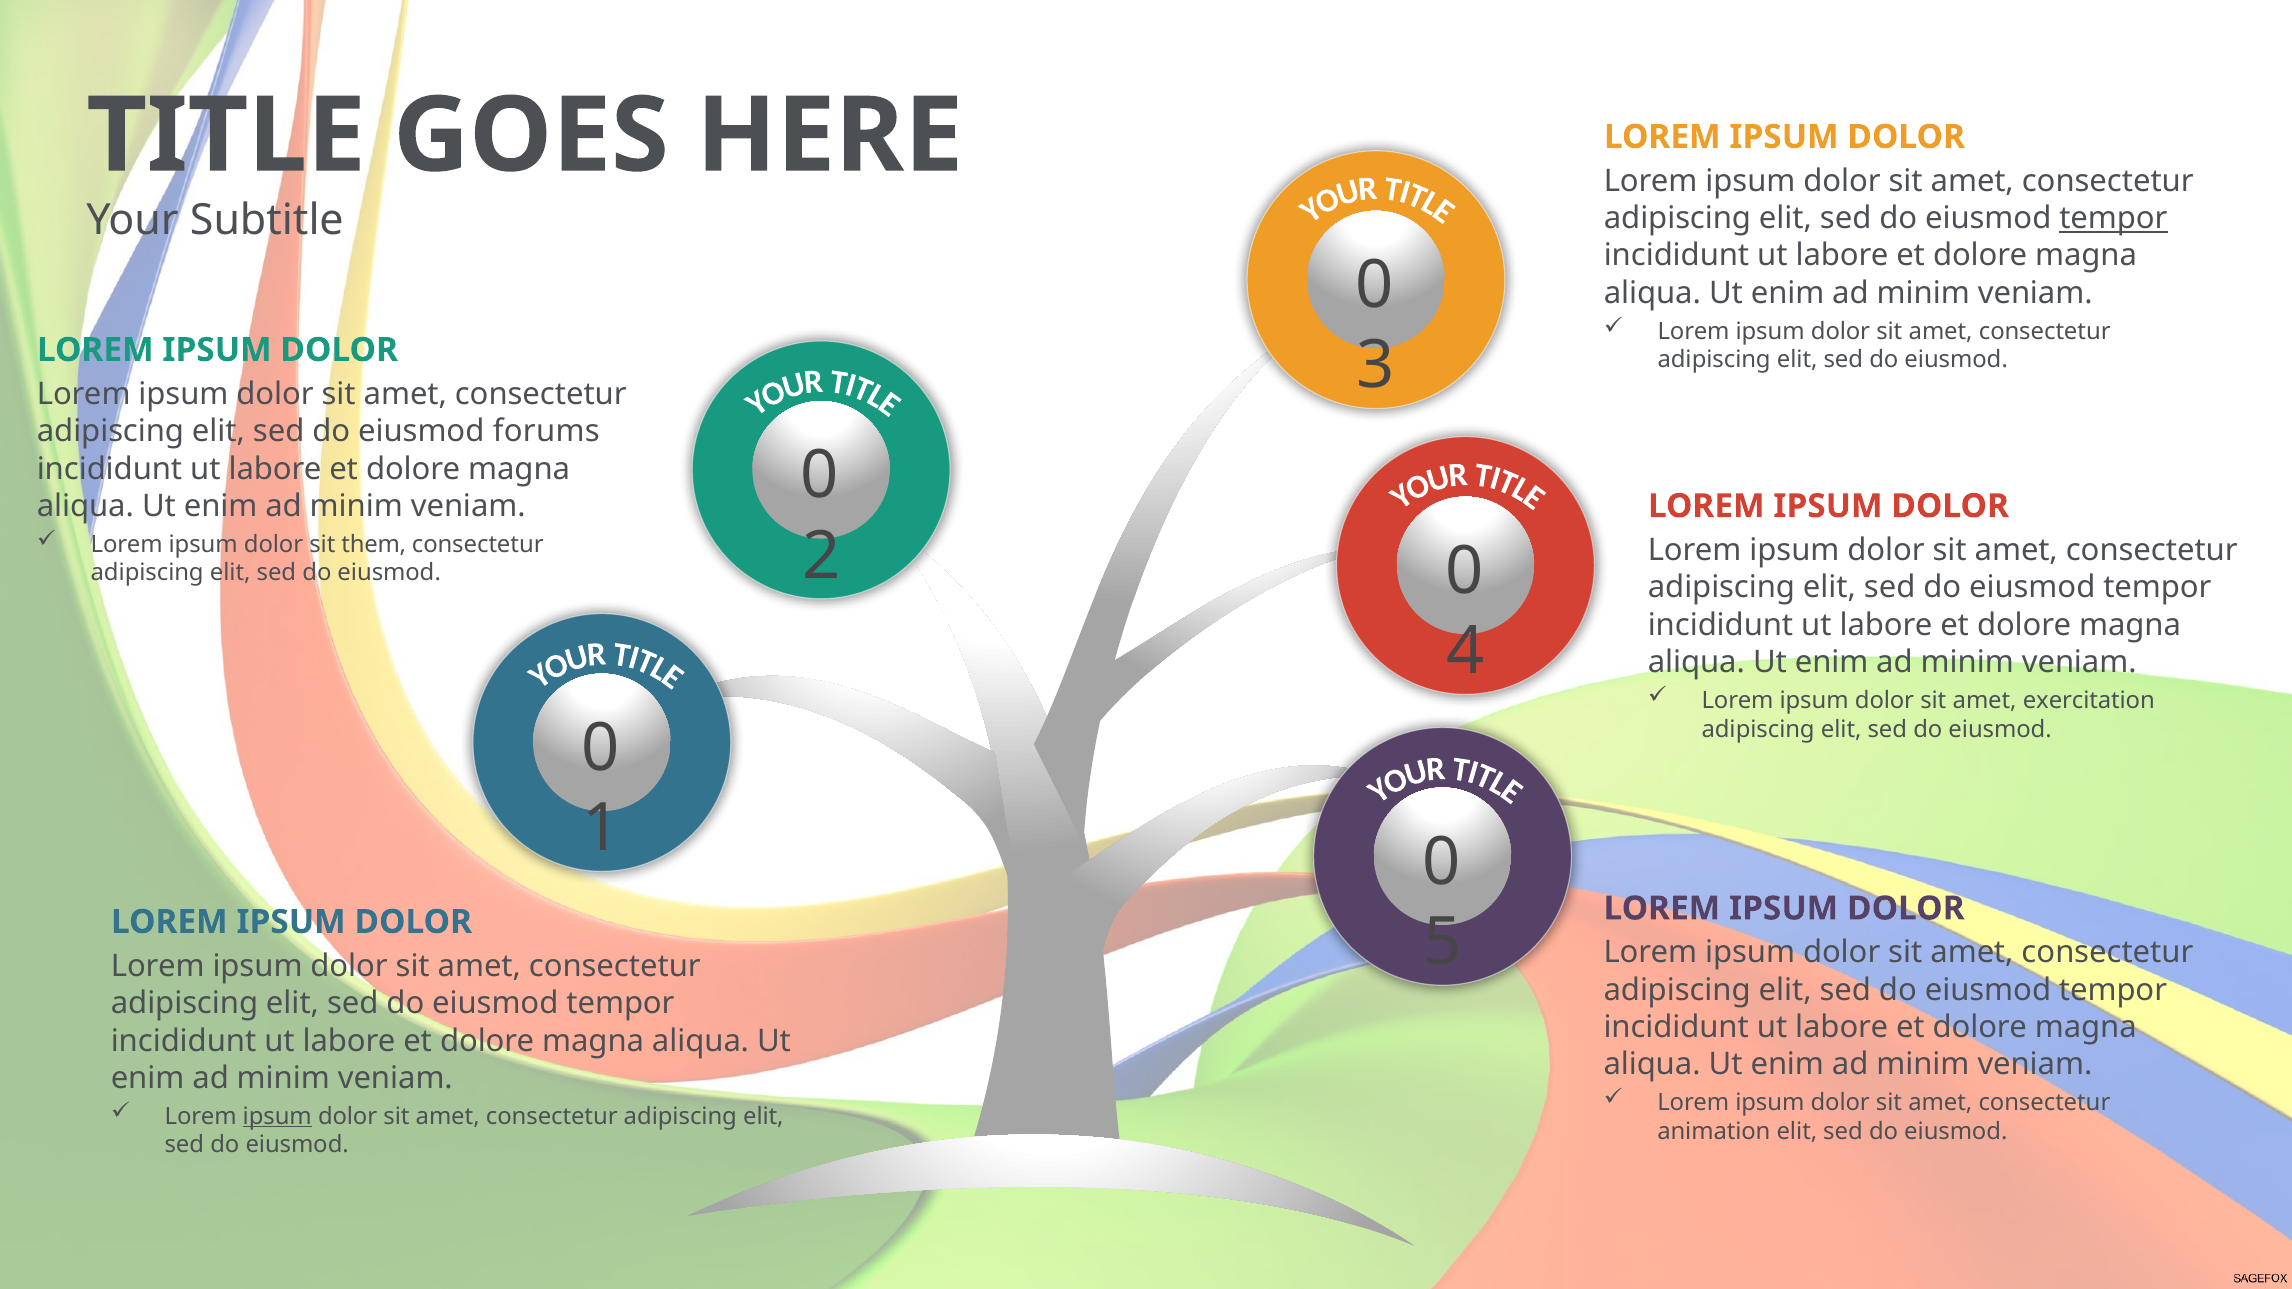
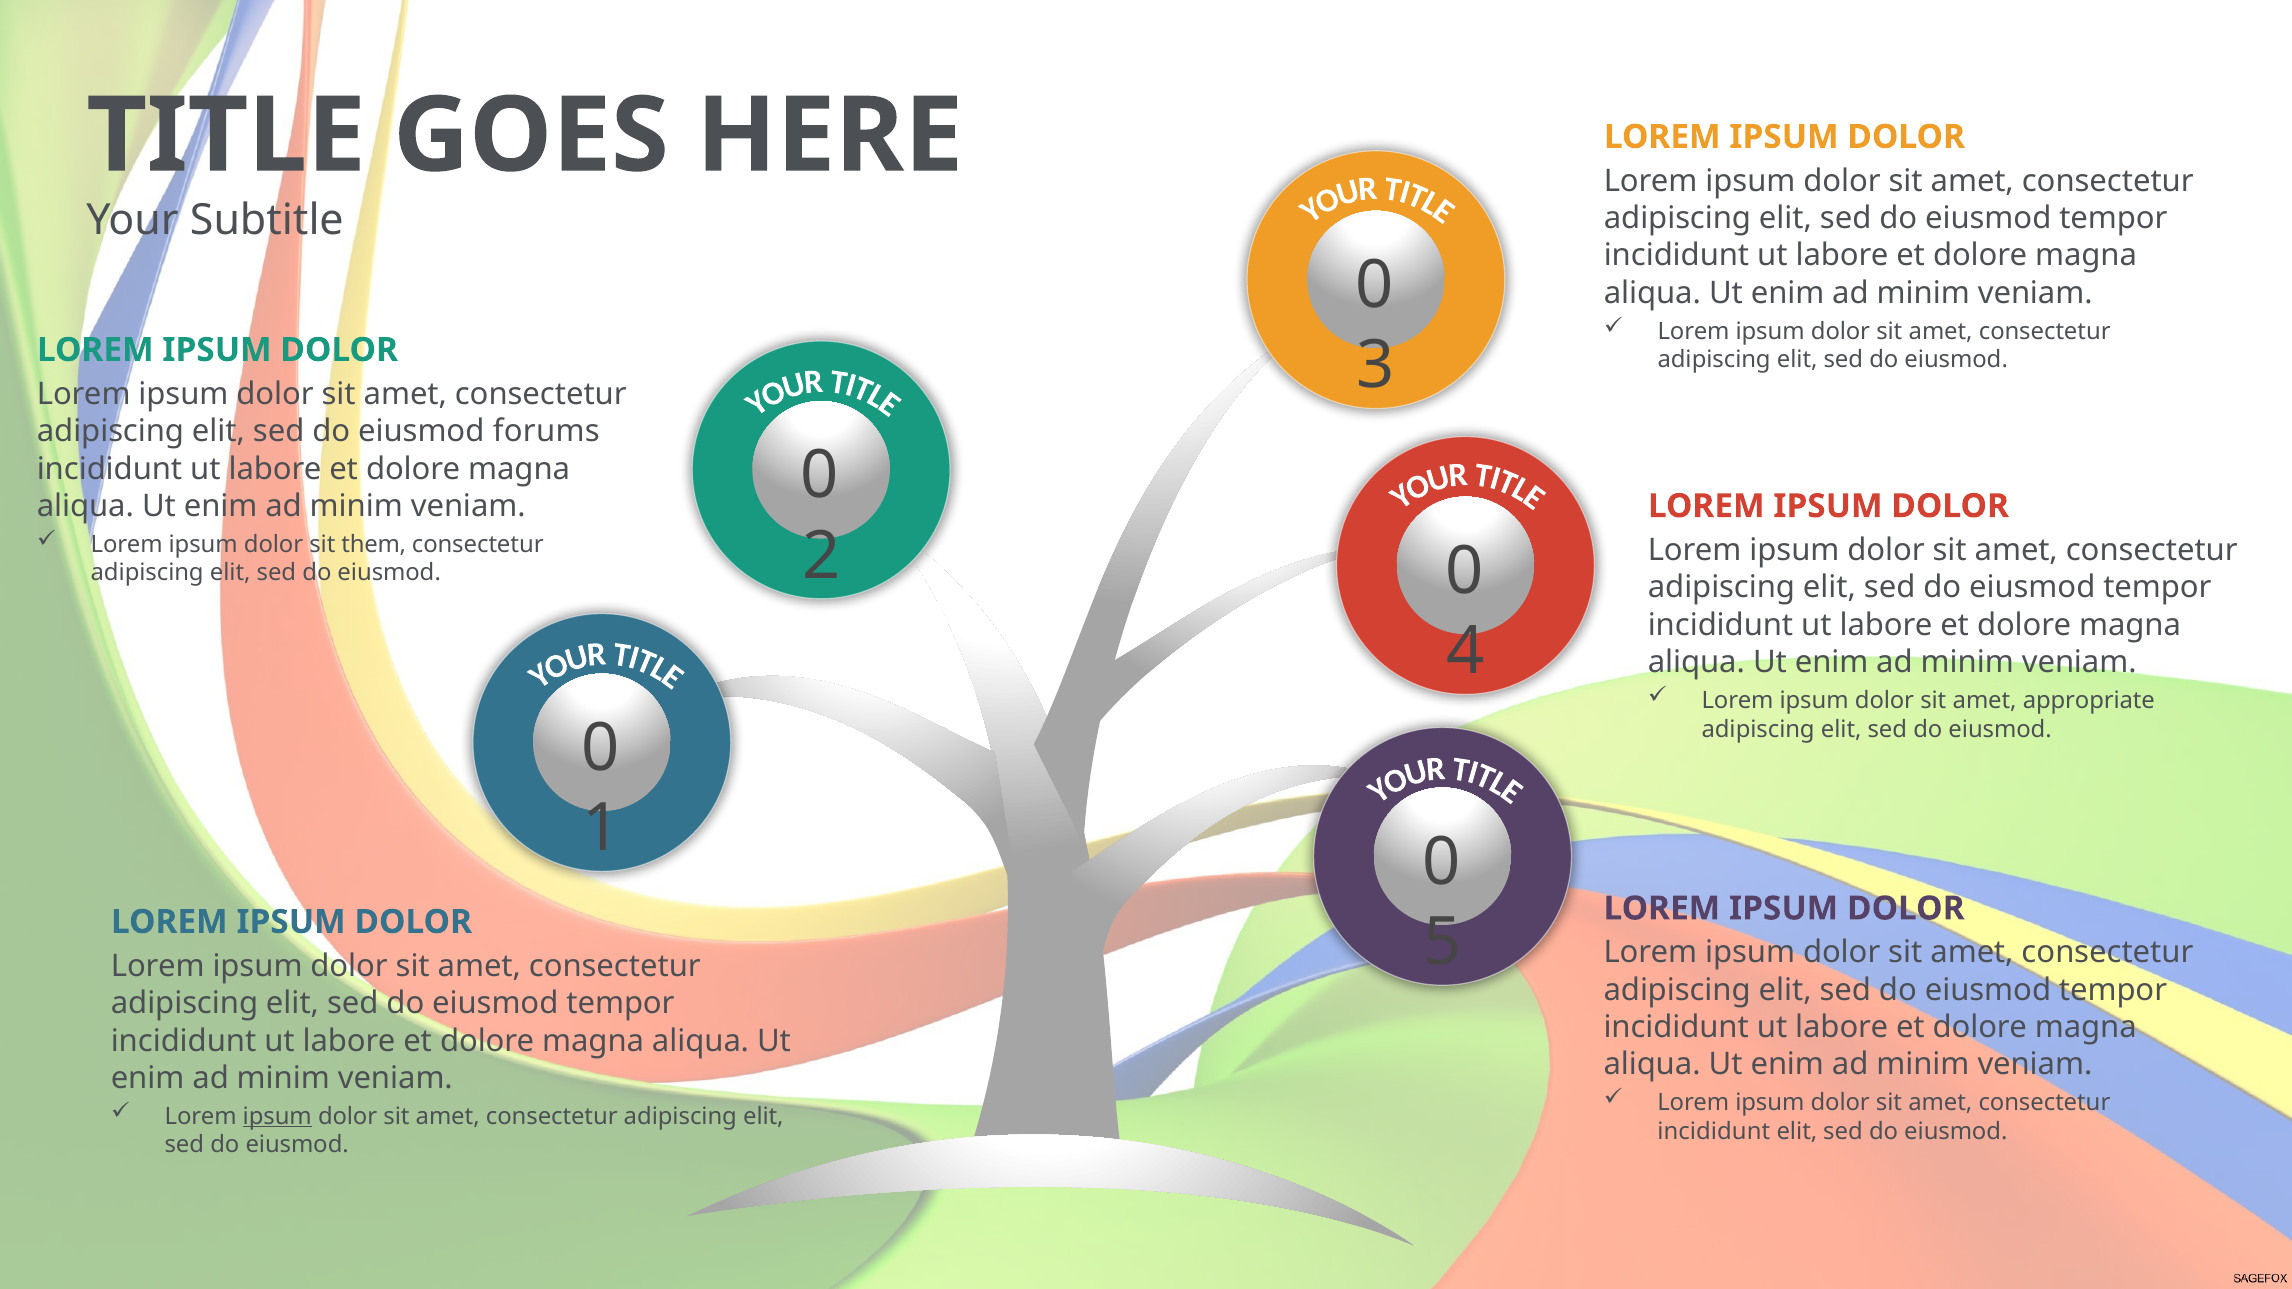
tempor underline: present -> none (2113, 218)
exercitation: exercitation -> appropriate (2089, 701)
animation: animation -> incididunt (1714, 1132)
